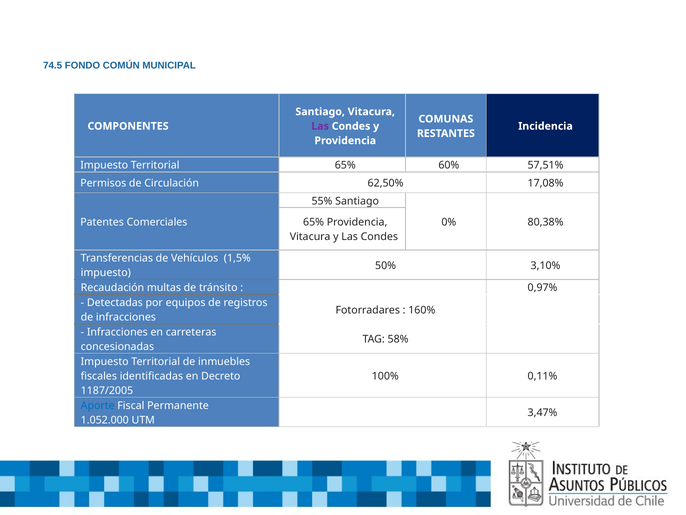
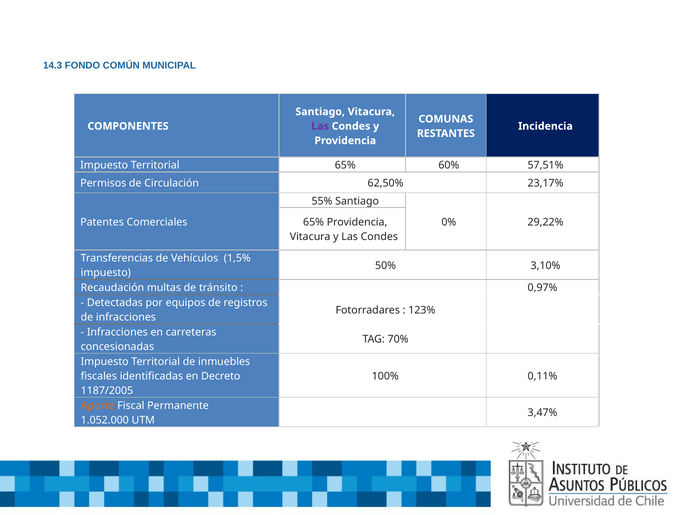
74.5: 74.5 -> 14.3 (53, 65)
17,08%: 17,08% -> 23,17% (546, 183)
80,38%: 80,38% -> 29,22% (546, 222)
160%: 160% -> 123% (422, 310)
58%: 58% -> 70% (398, 339)
Aporte colour: blue -> orange (98, 405)
